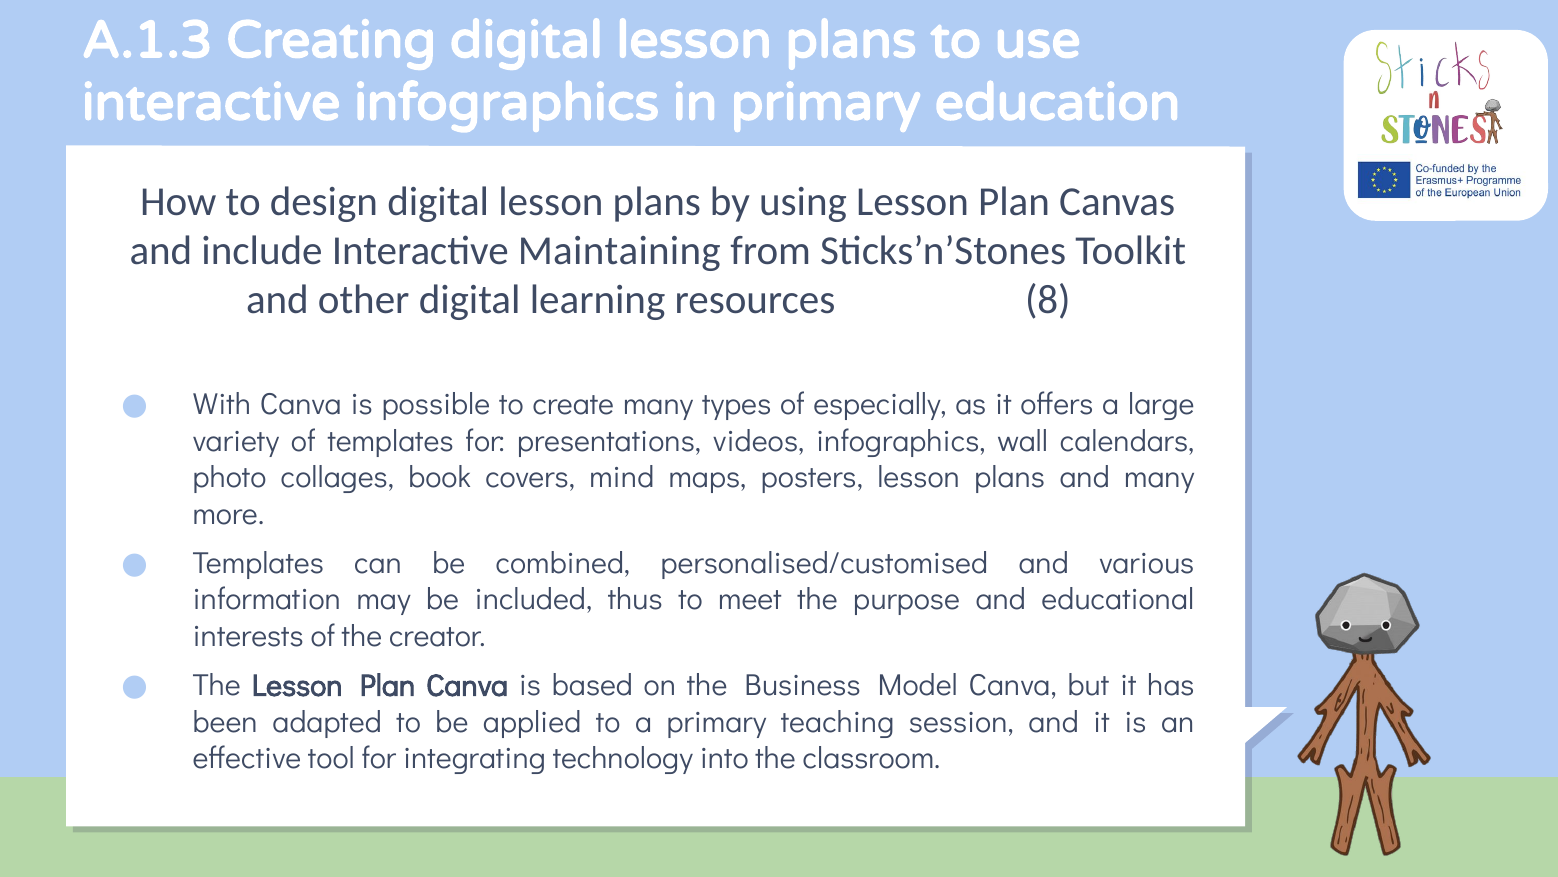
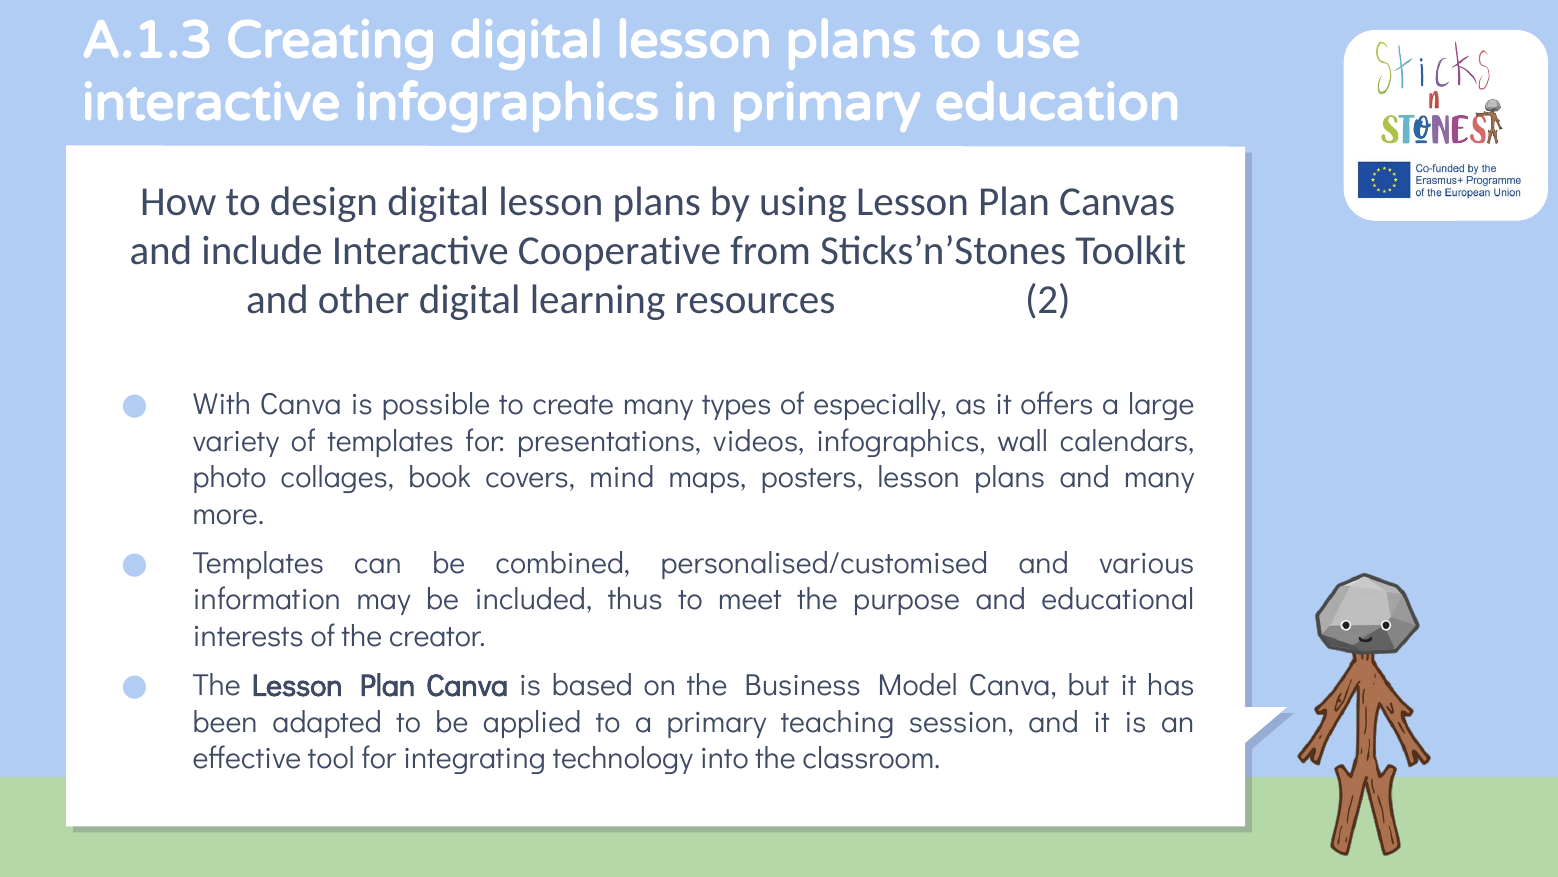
Maintaining: Maintaining -> Cooperative (619, 251)
8: 8 -> 2 (1048, 300)
